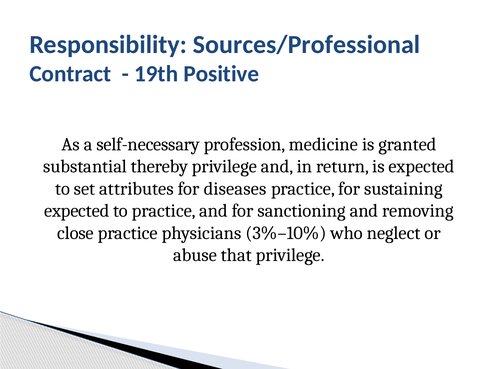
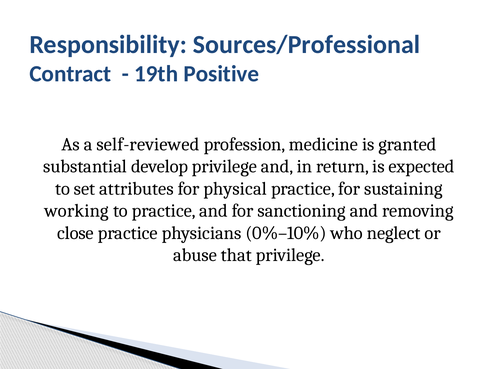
self-necessary: self-necessary -> self-reviewed (148, 144)
thereby: thereby -> develop (160, 166)
diseases: diseases -> physical (235, 189)
expected: expected -> working (77, 211)
3%–10%: 3%–10% -> 0%–10% (286, 233)
